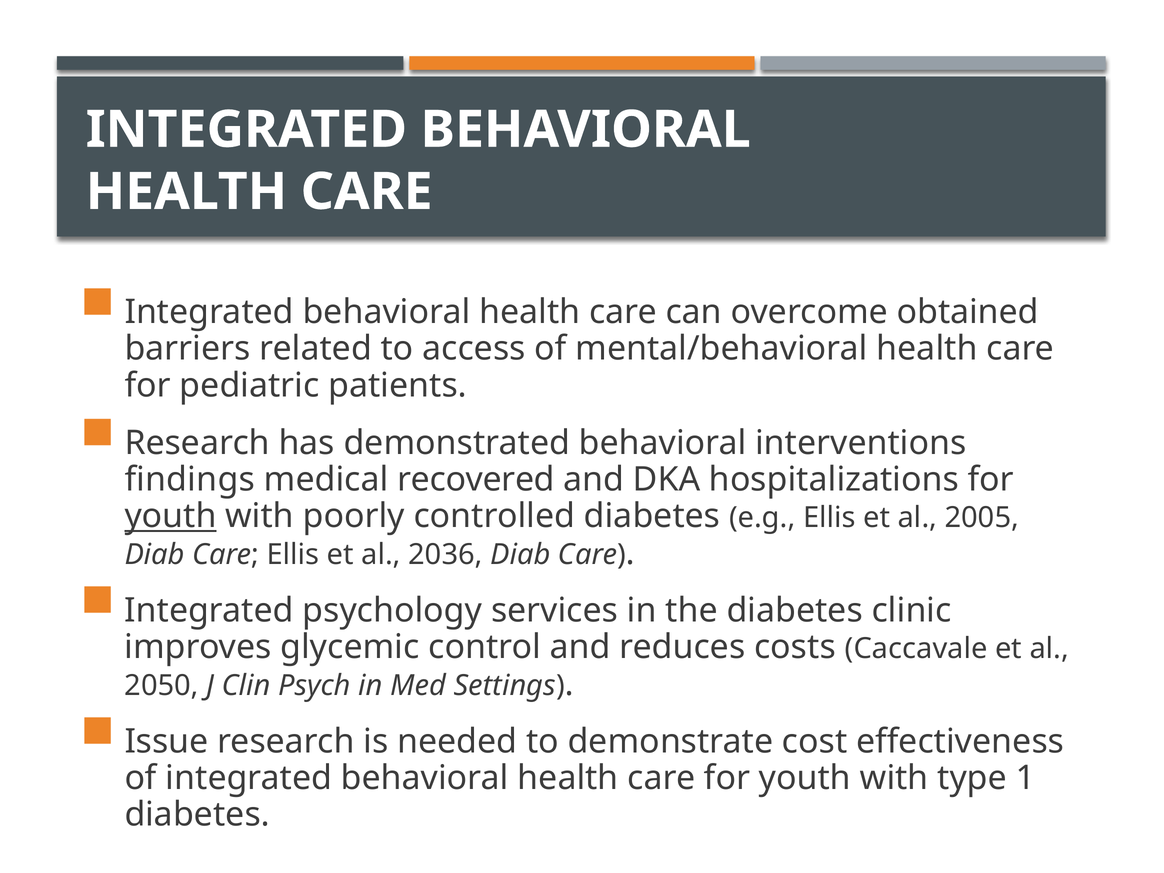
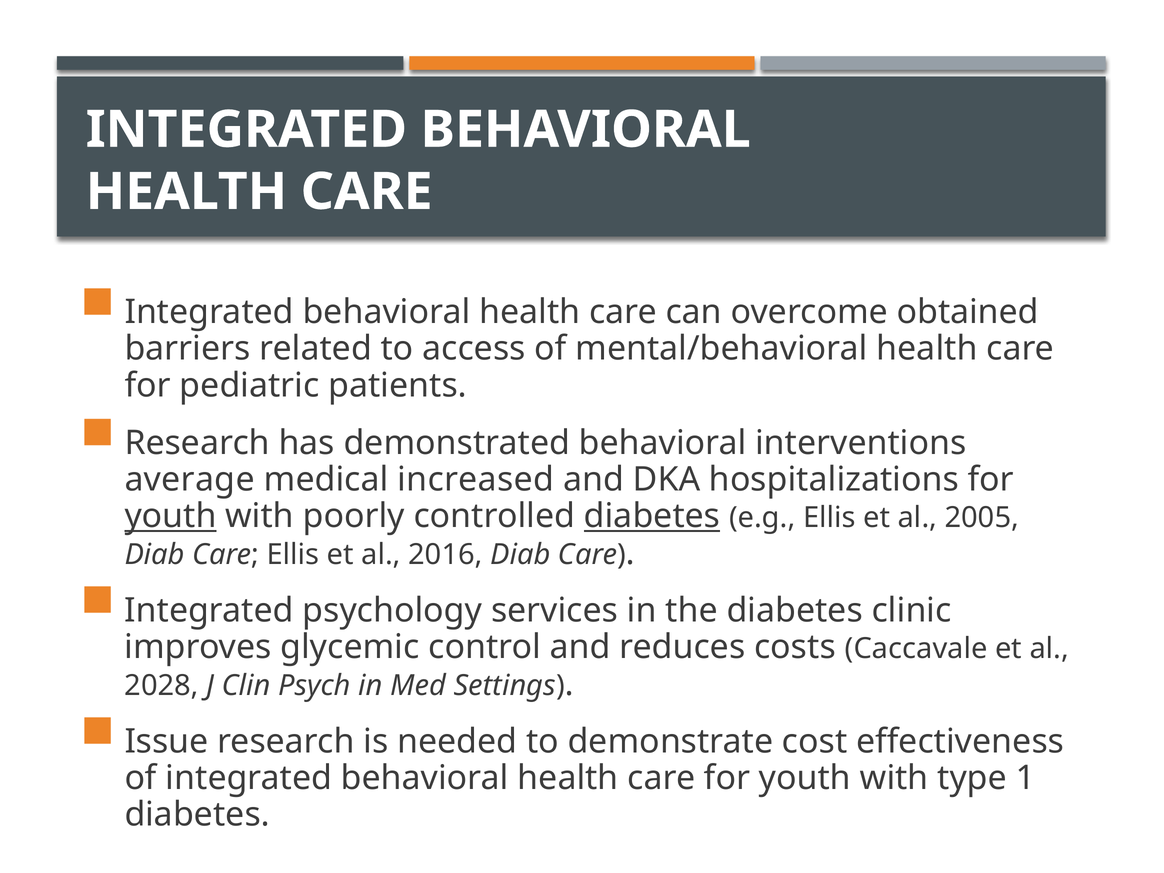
findings: findings -> average (190, 480)
recovered: recovered -> increased (476, 480)
diabetes underline: none -> present (652, 516)
2036: 2036 -> 2016 (445, 555)
2050: 2050 -> 2028 (162, 685)
